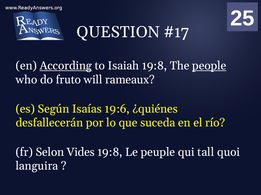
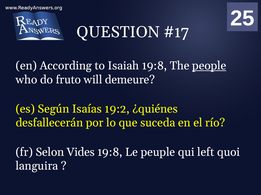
According underline: present -> none (66, 66)
rameaux: rameaux -> demeure (130, 80)
19:6: 19:6 -> 19:2 (117, 109)
tall: tall -> left (206, 153)
